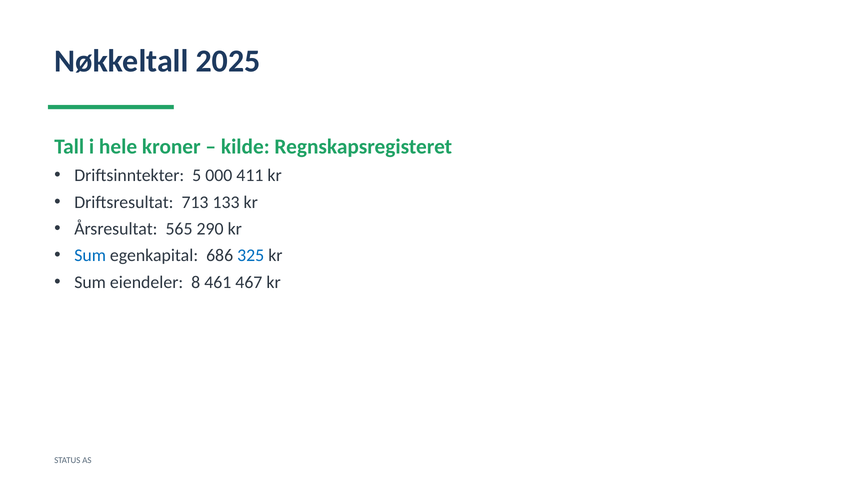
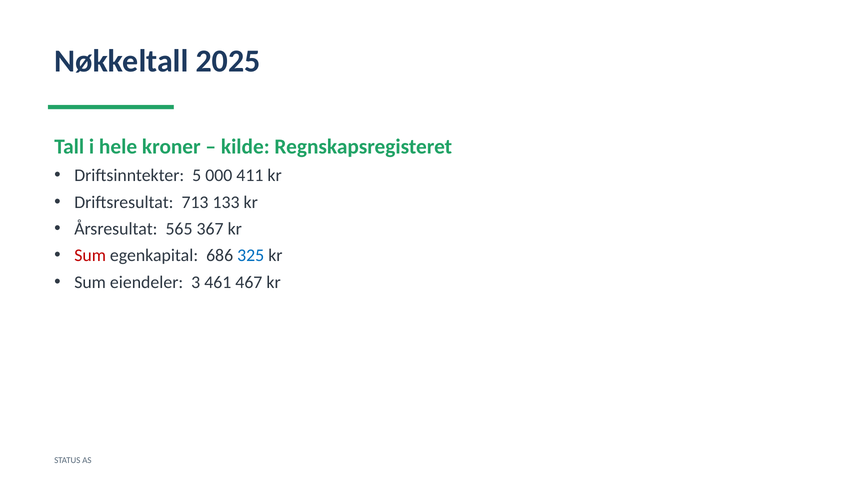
290: 290 -> 367 (210, 229)
Sum colour: blue -> red (90, 255)
8: 8 -> 3 (196, 282)
